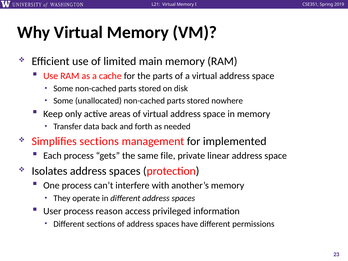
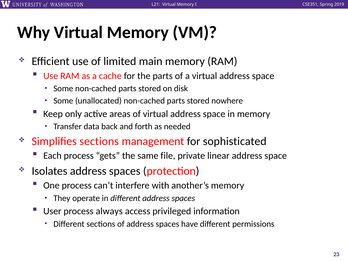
implemented: implemented -> sophisticated (235, 141)
reason: reason -> always (109, 211)
